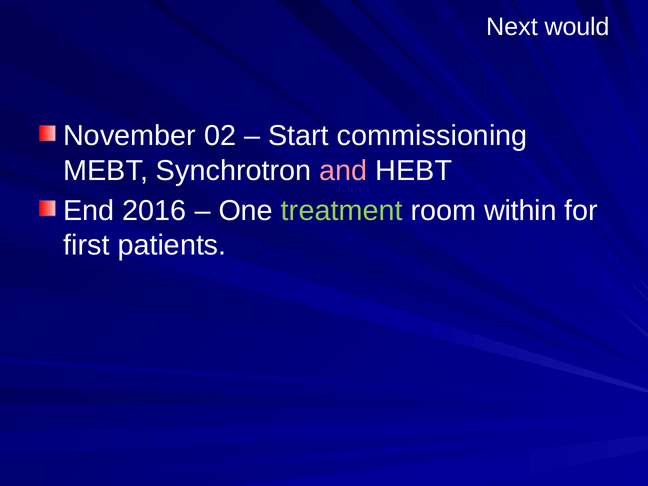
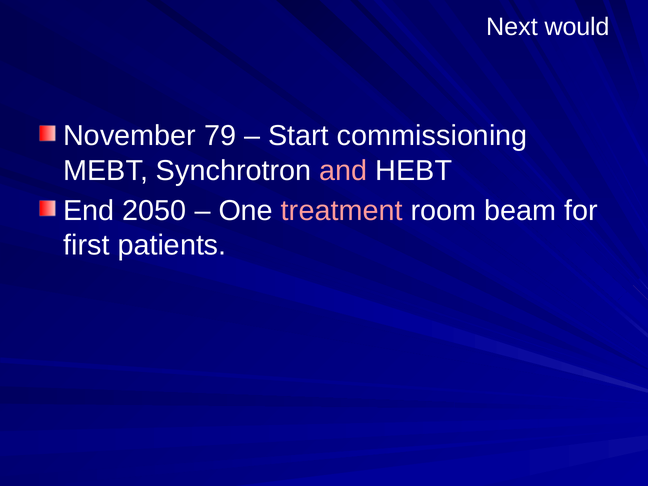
02: 02 -> 79 (220, 136)
2016: 2016 -> 2050 (154, 211)
treatment colour: light green -> pink (342, 211)
within: within -> beam (520, 211)
